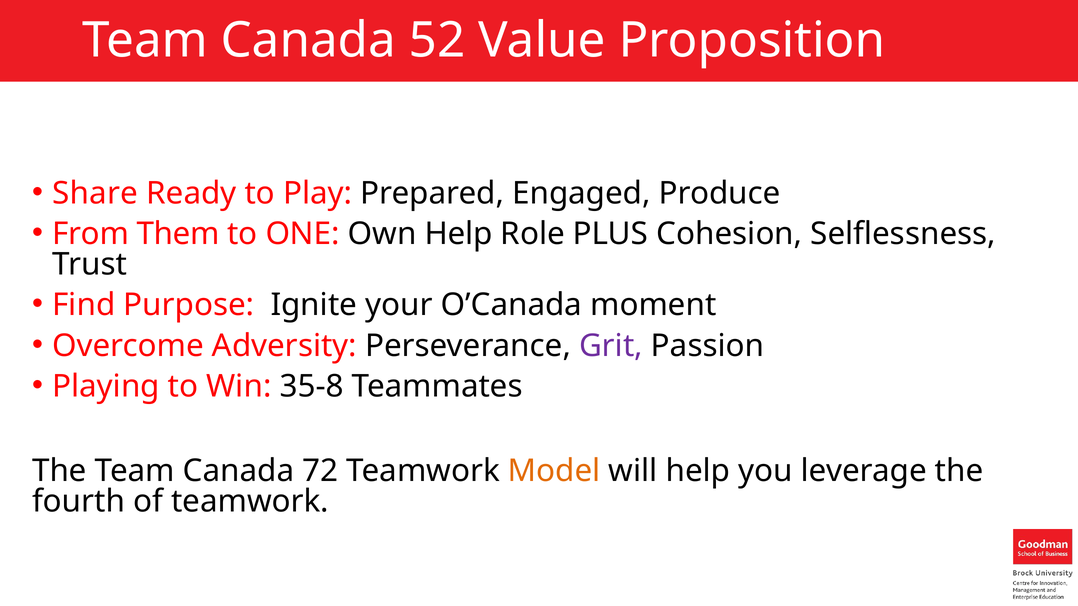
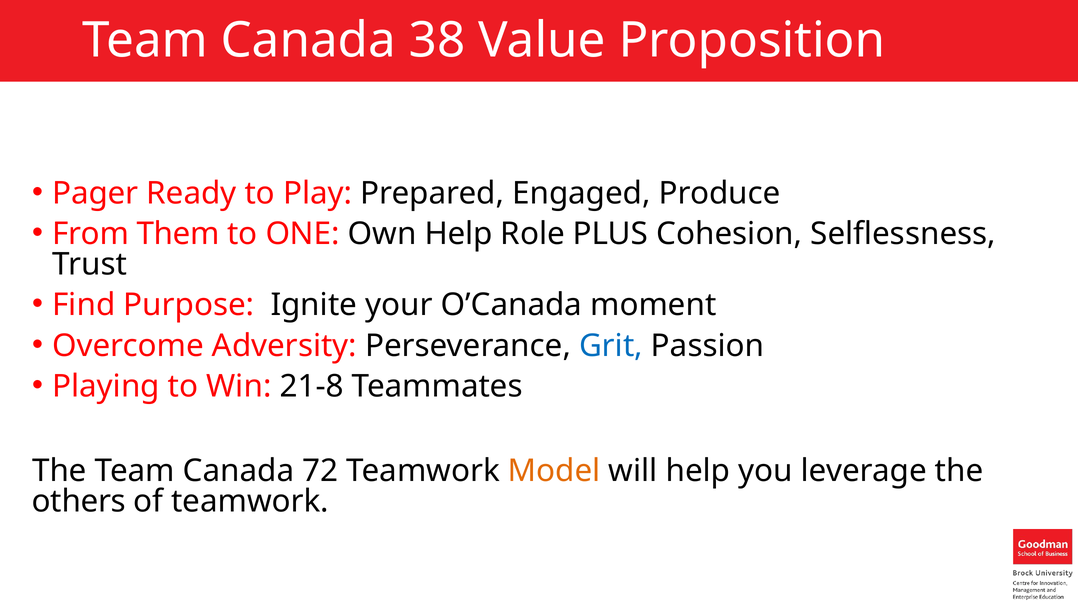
52: 52 -> 38 (437, 41)
Share: Share -> Pager (95, 193)
Grit colour: purple -> blue (611, 346)
35-8: 35-8 -> 21-8 (312, 387)
fourth: fourth -> others (79, 502)
